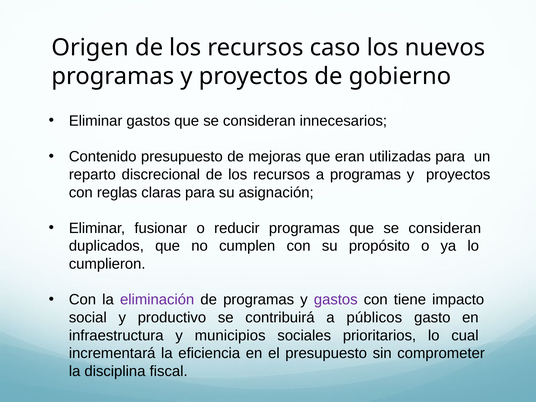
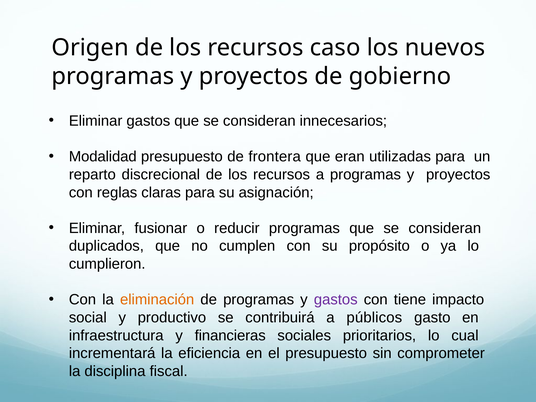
Contenido: Contenido -> Modalidad (103, 157)
mejoras: mejoras -> frontera (275, 157)
eliminación colour: purple -> orange (157, 300)
municipios: municipios -> financieras (230, 335)
